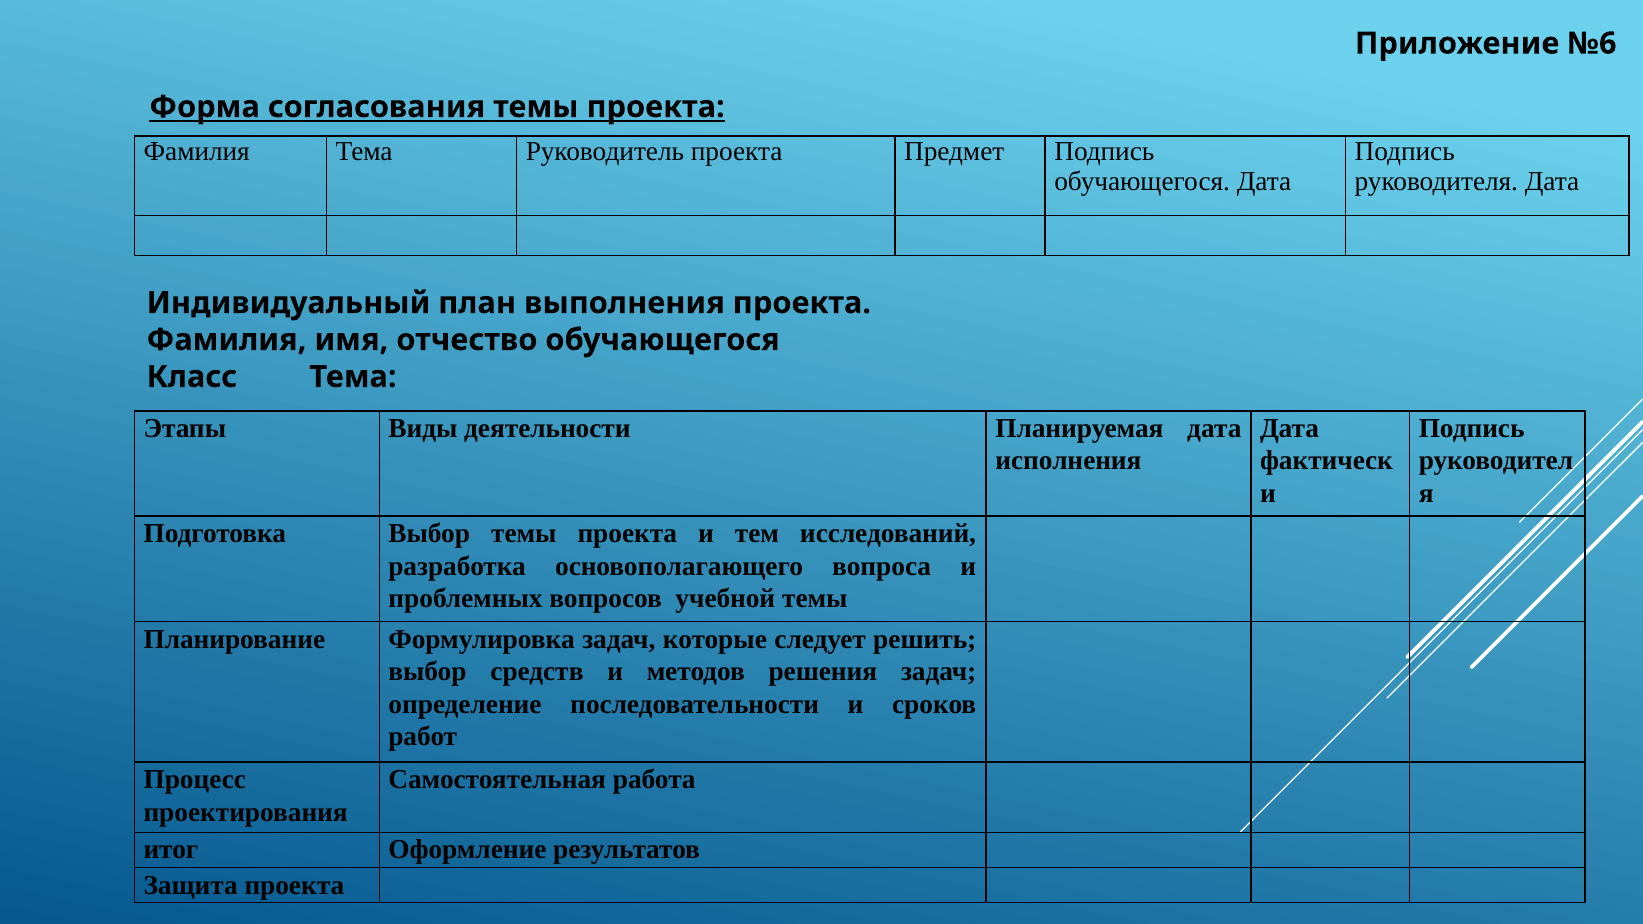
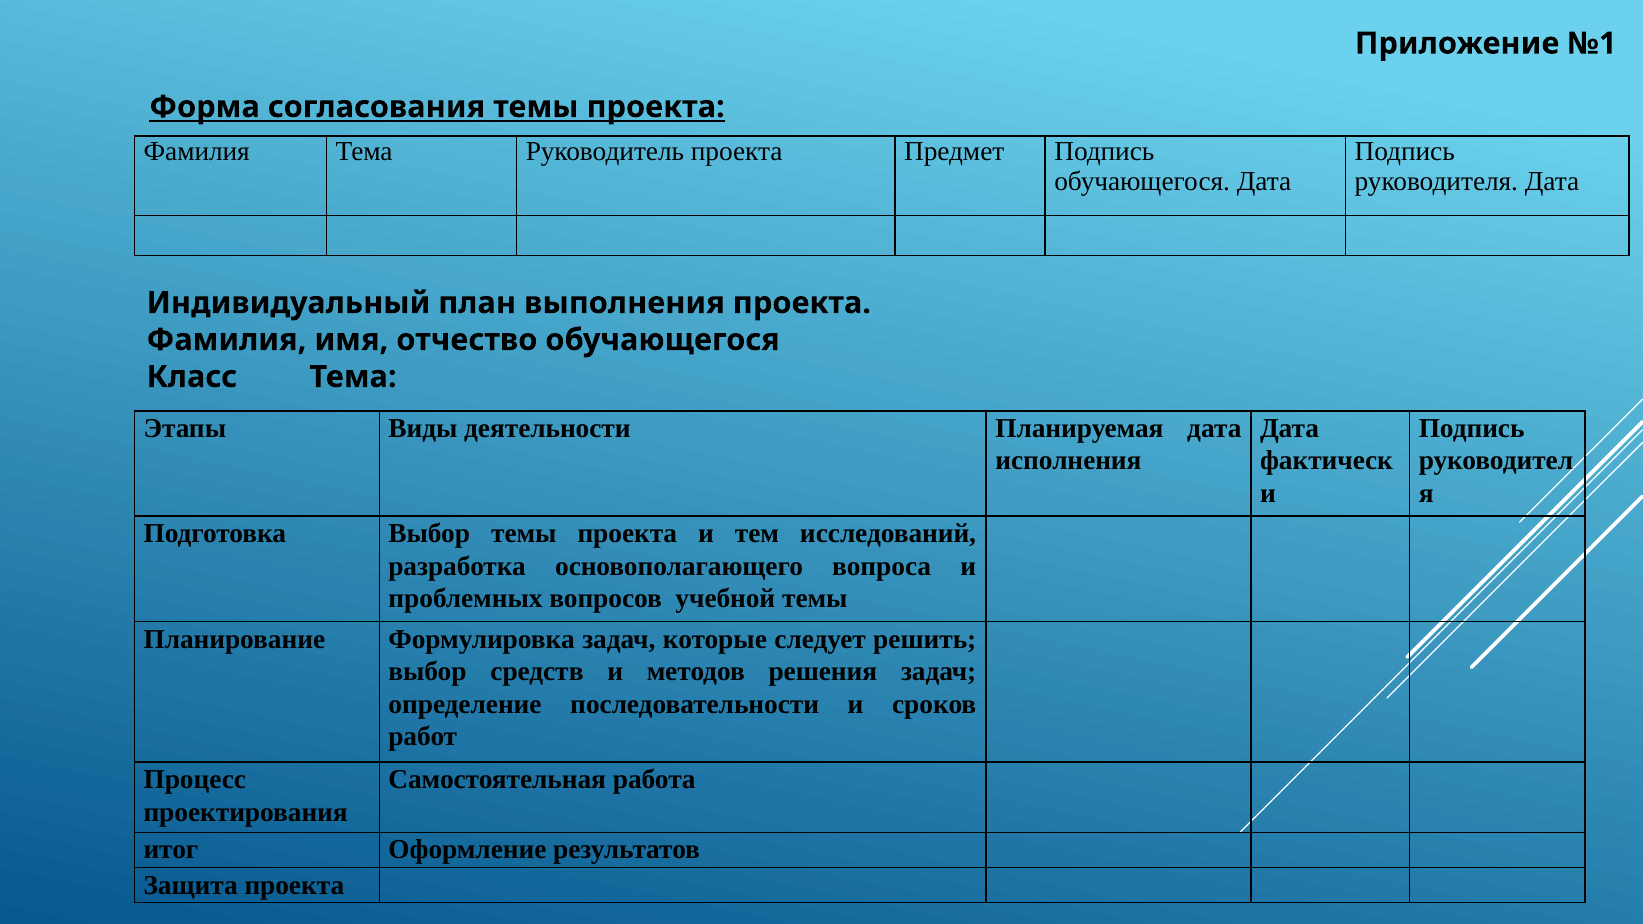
№6: №6 -> №1 (1592, 43)
